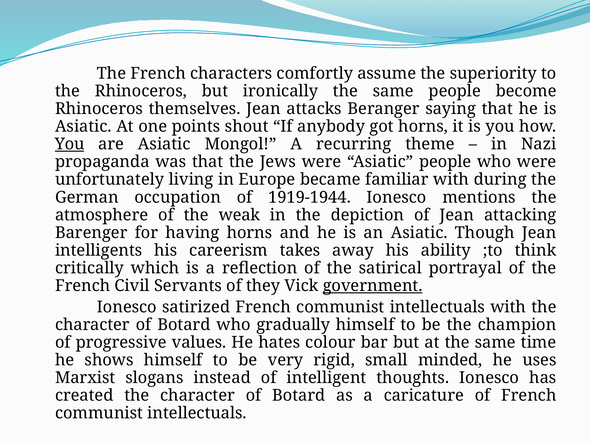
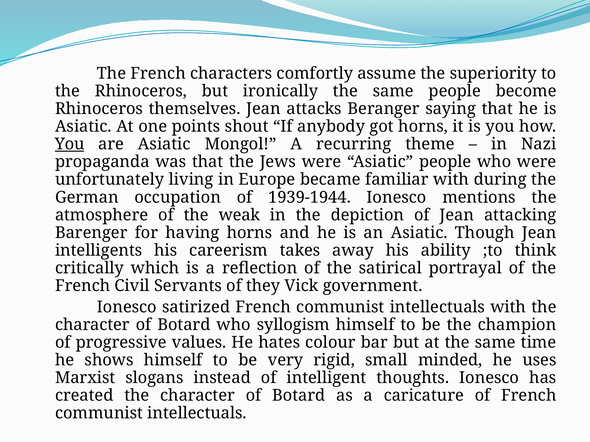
1919-1944: 1919-1944 -> 1939-1944 (309, 197)
government underline: present -> none (373, 286)
gradually: gradually -> syllogism (293, 325)
